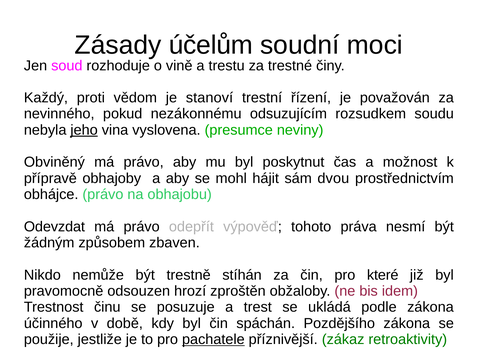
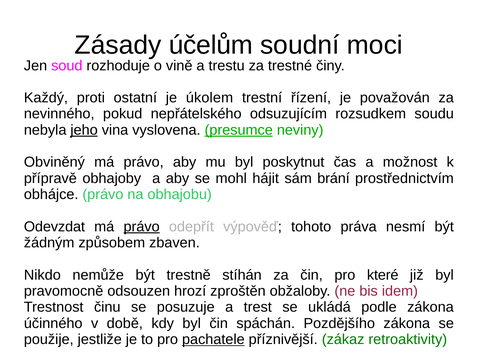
vědom: vědom -> ostatní (135, 98)
stanoví: stanoví -> úkolem (209, 98)
nezákonnému: nezákonnému -> nepřátelského (196, 114)
presumce underline: none -> present (239, 130)
dvou: dvou -> brání (334, 179)
právo underline: none -> present (142, 227)
